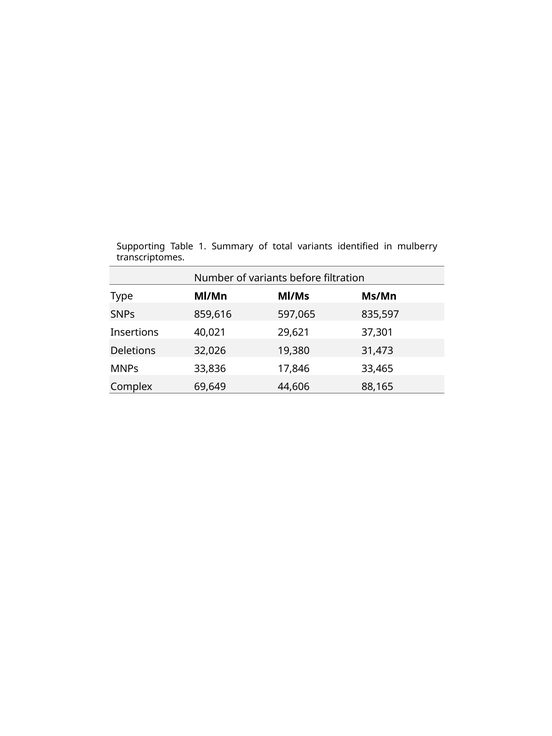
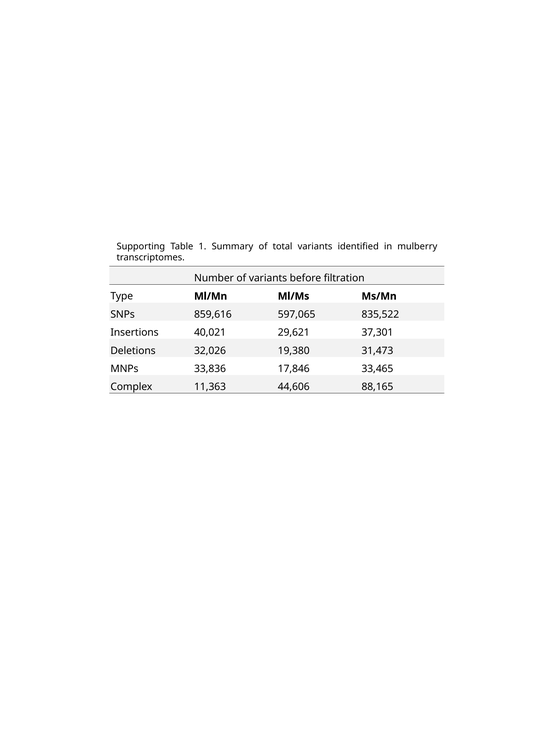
835,597: 835,597 -> 835,522 (380, 314)
69,649: 69,649 -> 11,363 (210, 387)
